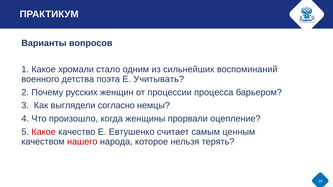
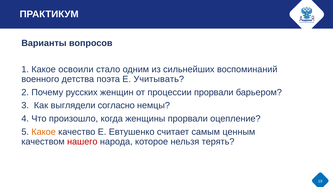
хромали: хромали -> освоили (76, 70)
процессии процесса: процесса -> прорвали (214, 92)
Какое colour: red -> orange (44, 132)
